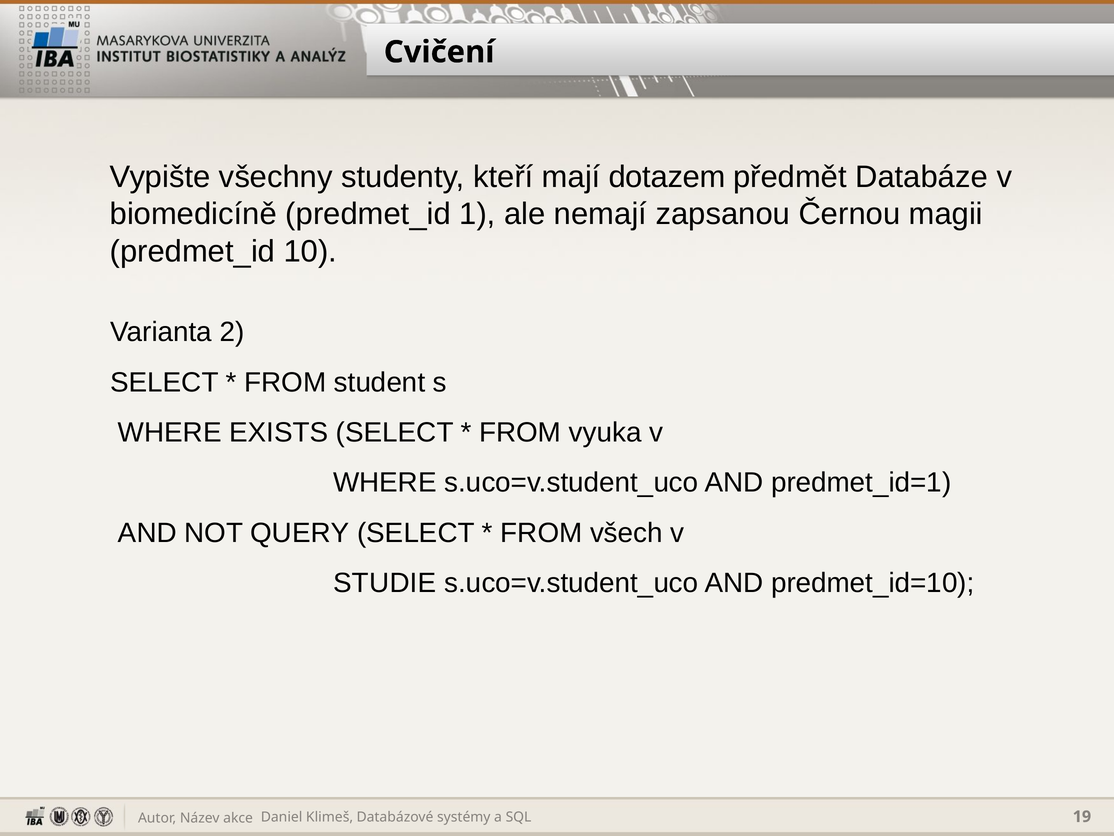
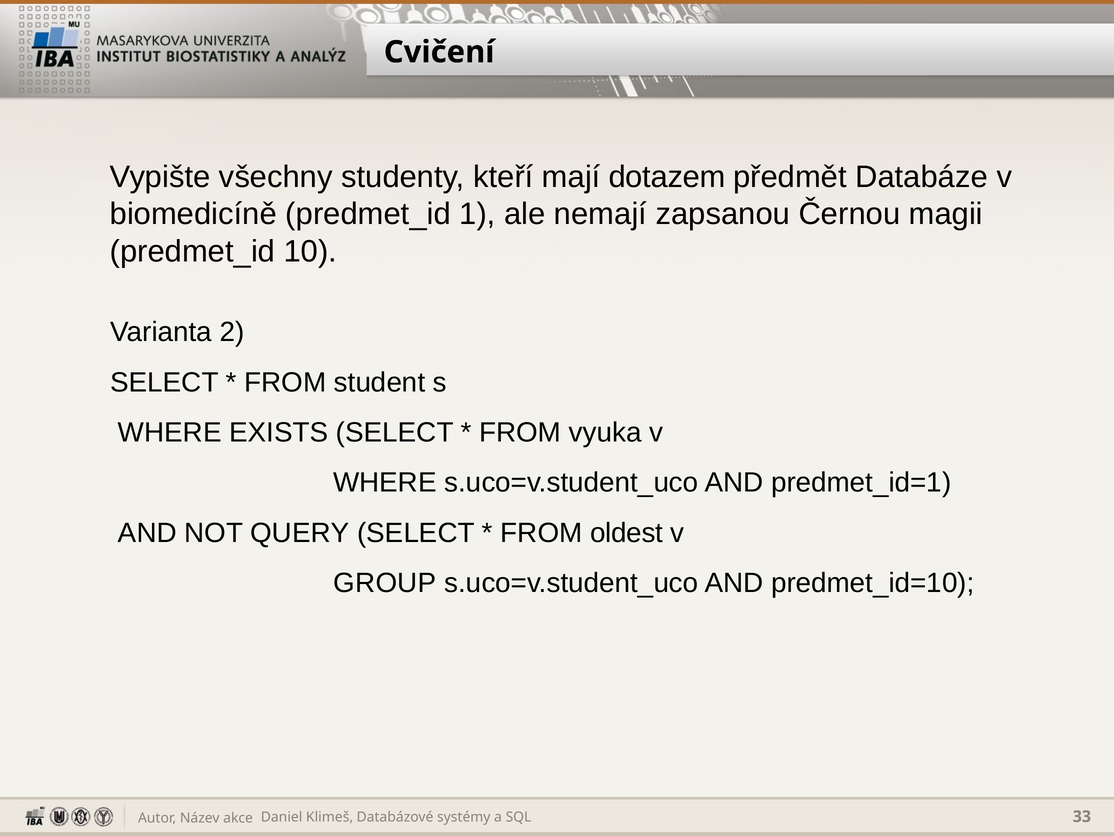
všech: všech -> oldest (627, 533)
STUDIE: STUDIE -> GROUP (385, 583)
19: 19 -> 33 (1082, 816)
